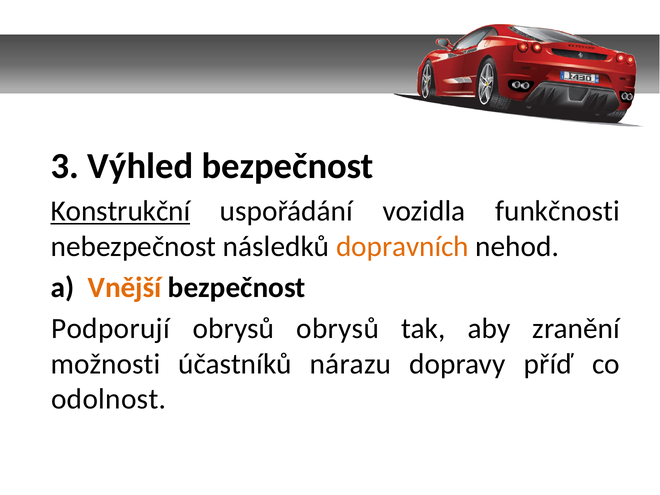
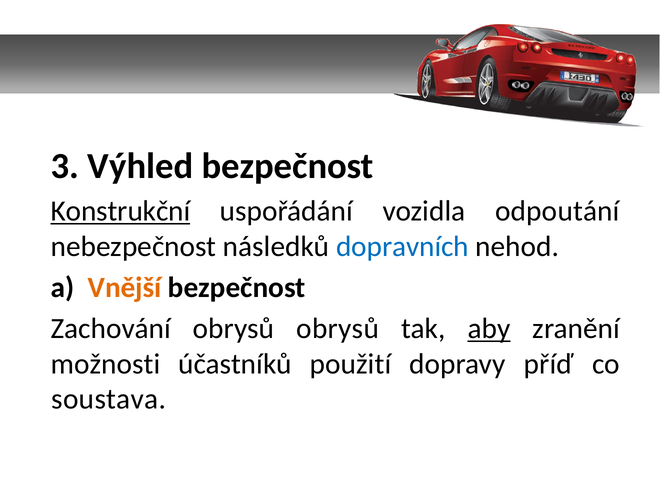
funkčnosti: funkčnosti -> odpoutání (557, 211)
dopravních colour: orange -> blue (402, 246)
Podporují: Podporují -> Zachování (111, 329)
aby underline: none -> present (489, 329)
nárazu: nárazu -> použití (351, 364)
odolnost: odolnost -> soustava (109, 399)
